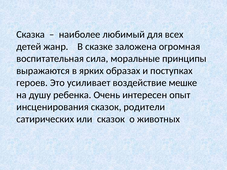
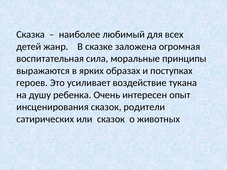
мешке: мешке -> тукана (183, 83)
